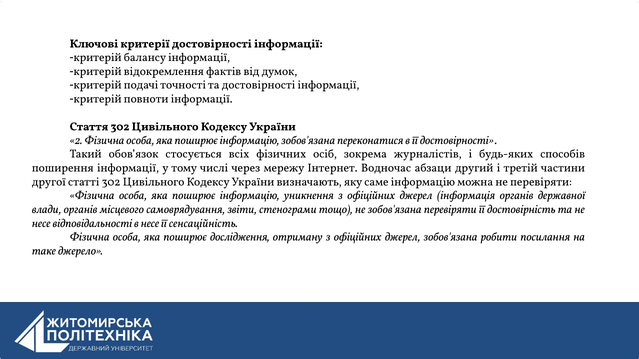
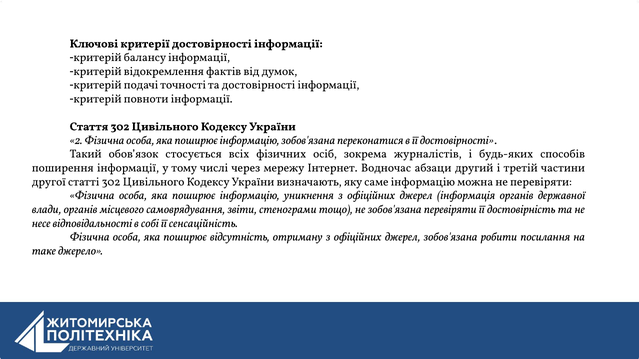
в несе: несе -> собі (150, 224)
дослідження: дослідження -> відсутність (240, 237)
